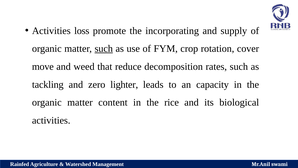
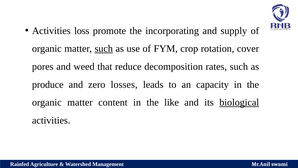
move: move -> pores (43, 66)
tackling: tackling -> produce (48, 84)
lighter: lighter -> losses (124, 84)
rice: rice -> like (172, 102)
biological underline: none -> present (239, 102)
